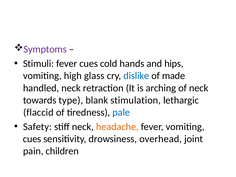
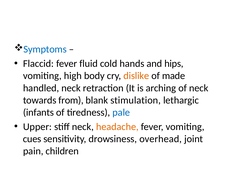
Symptoms colour: purple -> blue (45, 49)
Stimuli: Stimuli -> Flaccid (38, 64)
fever cues: cues -> fluid (89, 64)
glass: glass -> body (94, 76)
dislike colour: blue -> orange (136, 76)
type: type -> from (71, 100)
flaccid: flaccid -> infants (38, 112)
Safety: Safety -> Upper (37, 127)
